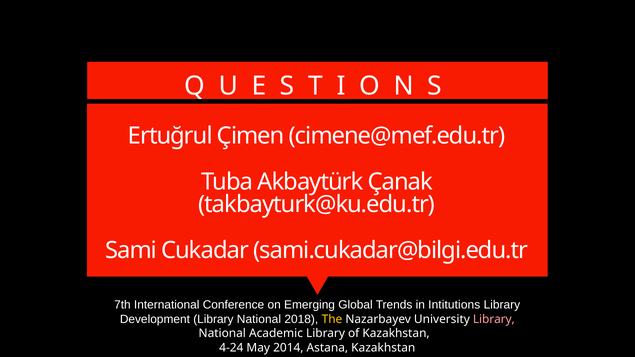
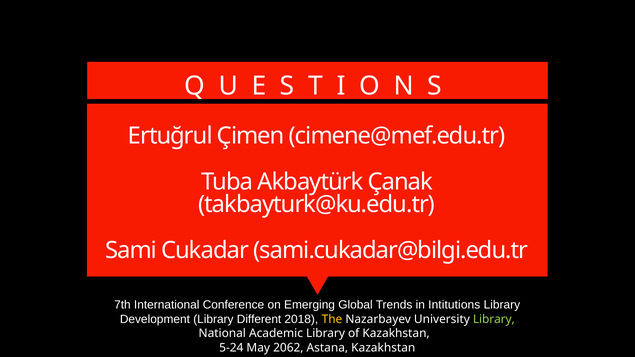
Development Library National: National -> Different (259, 319)
Library colour: pink -> light green (494, 319)
4-24: 4-24 -> 5-24 (231, 348)
2014: 2014 -> 2062 (288, 348)
